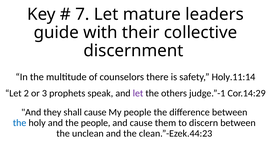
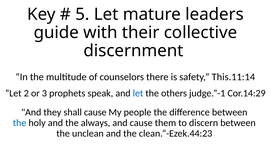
7: 7 -> 5 (82, 14)
Holy.11:14: Holy.11:14 -> This.11:14 (233, 77)
let colour: purple -> blue (138, 94)
the people: people -> always (96, 123)
